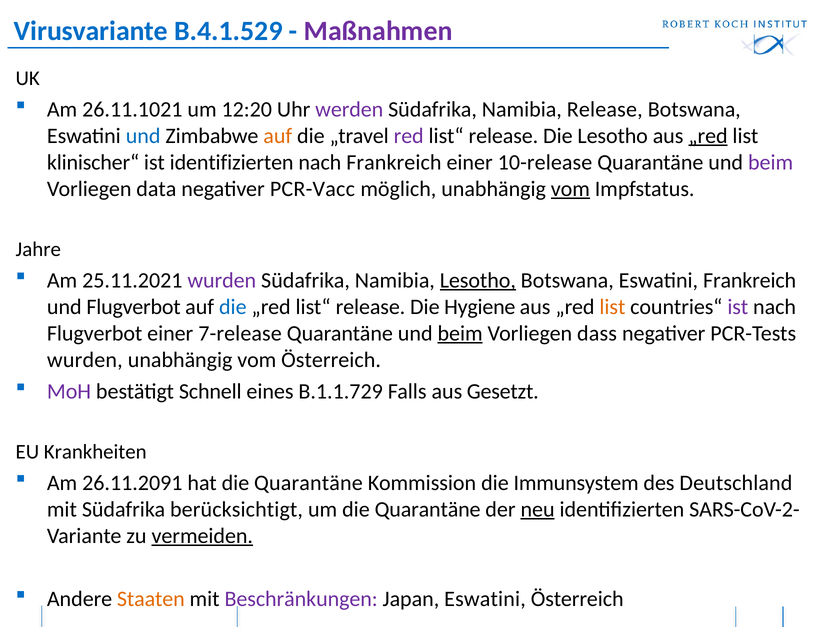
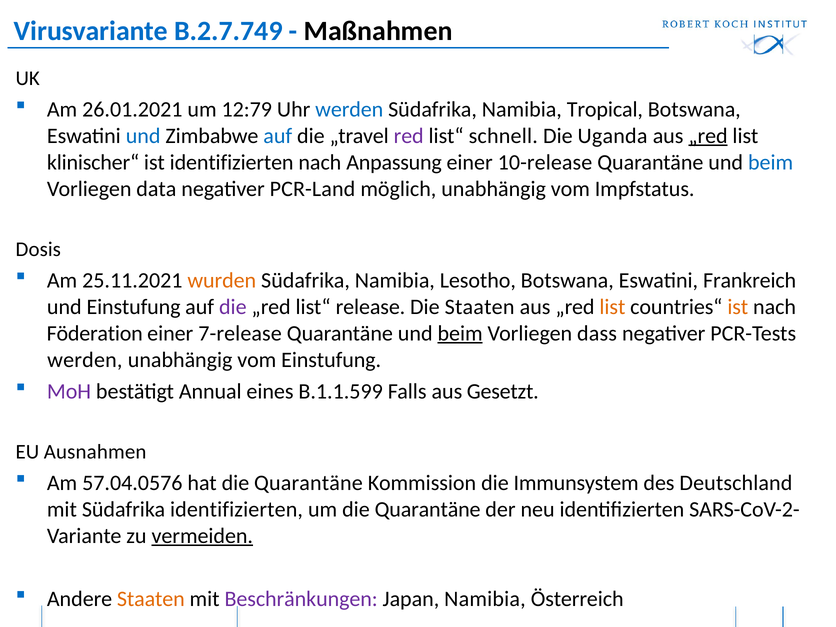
B.4.1.529: B.4.1.529 -> B.2.7.749 (228, 31)
Maßnahmen colour: purple -> black (378, 31)
26.11.1021: 26.11.1021 -> 26.01.2021 (132, 109)
12:20: 12:20 -> 12:79 (247, 109)
werden colour: purple -> blue (349, 109)
Namibia Release: Release -> Tropical (605, 109)
auf colour: orange -> blue (278, 136)
release: release -> schnell (503, 136)
Die Lesotho: Lesotho -> Uganda (613, 136)
nach Frankreich: Frankreich -> Anpassung (394, 162)
beim colour: purple -> blue (771, 162)
PCR-Vacc: PCR-Vacc -> PCR-Land (312, 189)
vom underline: present -> none (570, 189)
Jahre: Jahre -> Dosis (38, 250)
wurden colour: purple -> orange (222, 280)
Lesotho underline: present -> none (478, 280)
und Flugverbot: Flugverbot -> Einstufung (134, 307)
die colour: blue -> purple (233, 307)
Die Hygiene: Hygiene -> Staaten (480, 307)
ist colour: purple -> orange (738, 307)
Flugverbot: Flugverbot -> Föderation (95, 333)
wurden: wurden -> werden (85, 360)
vom Österreich: Österreich -> Einstufung (331, 360)
Schnell: Schnell -> Annual (210, 391)
B.1.1.729: B.1.1.729 -> B.1.1.599 (341, 391)
Krankheiten: Krankheiten -> Ausnahmen (95, 452)
26.11.2091: 26.11.2091 -> 57.04.0576 (132, 483)
Südafrika berücksichtigt: berücksichtigt -> identifizierten (236, 509)
neu underline: present -> none (538, 509)
Japan Eswatini: Eswatini -> Namibia (485, 599)
